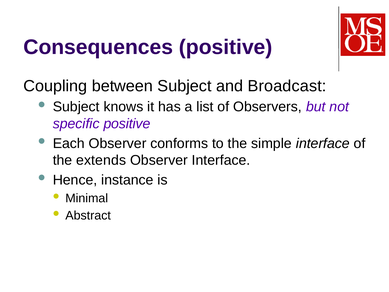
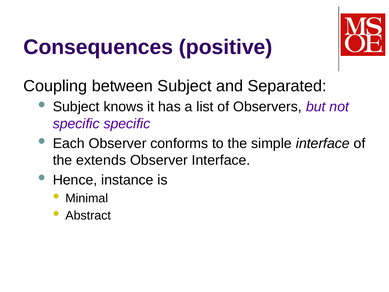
Broadcast: Broadcast -> Separated (287, 86)
specific positive: positive -> specific (127, 124)
